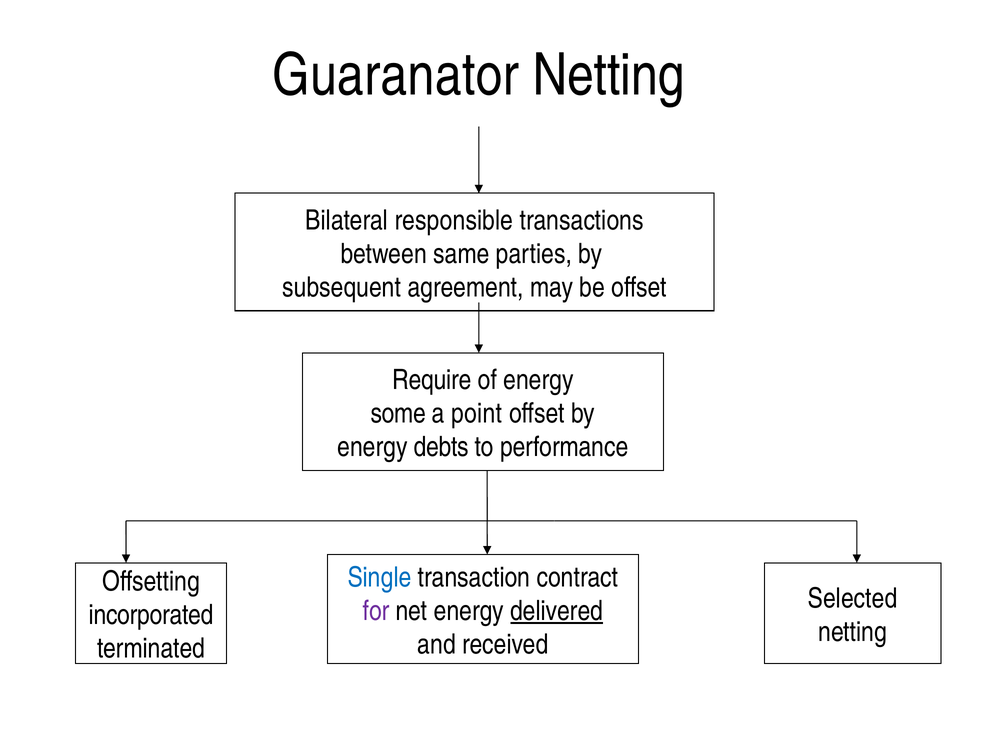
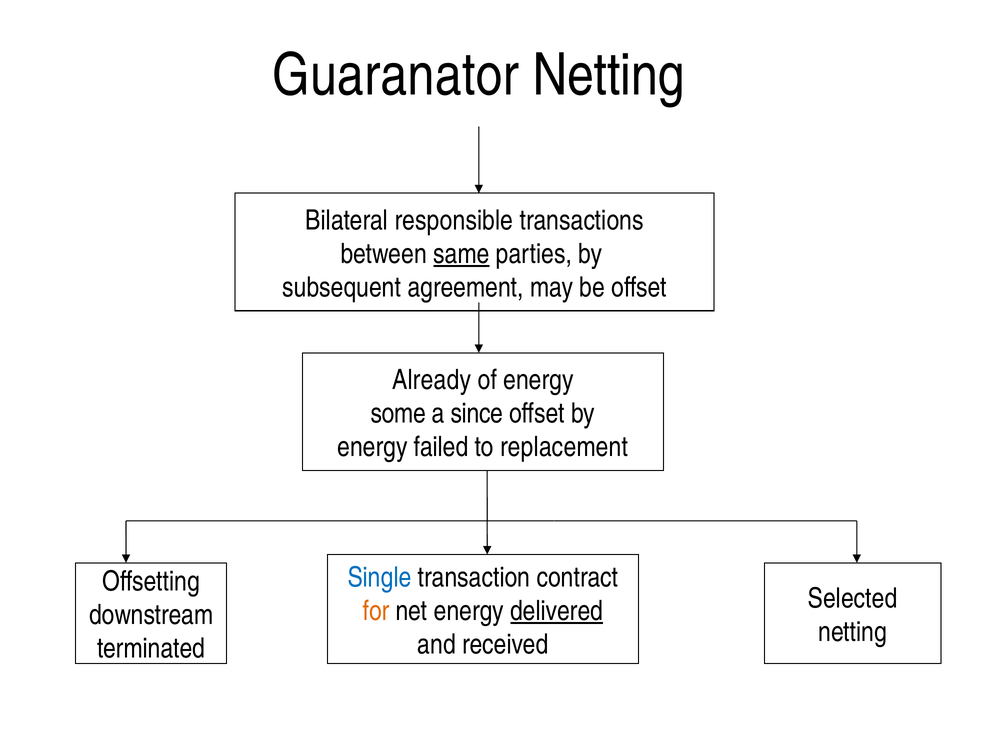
same underline: none -> present (461, 254)
Require: Require -> Already (432, 380)
point: point -> since (477, 414)
debts: debts -> failed (441, 447)
performance: performance -> replacement (564, 447)
for colour: purple -> orange (376, 611)
incorporated: incorporated -> downstream (151, 615)
